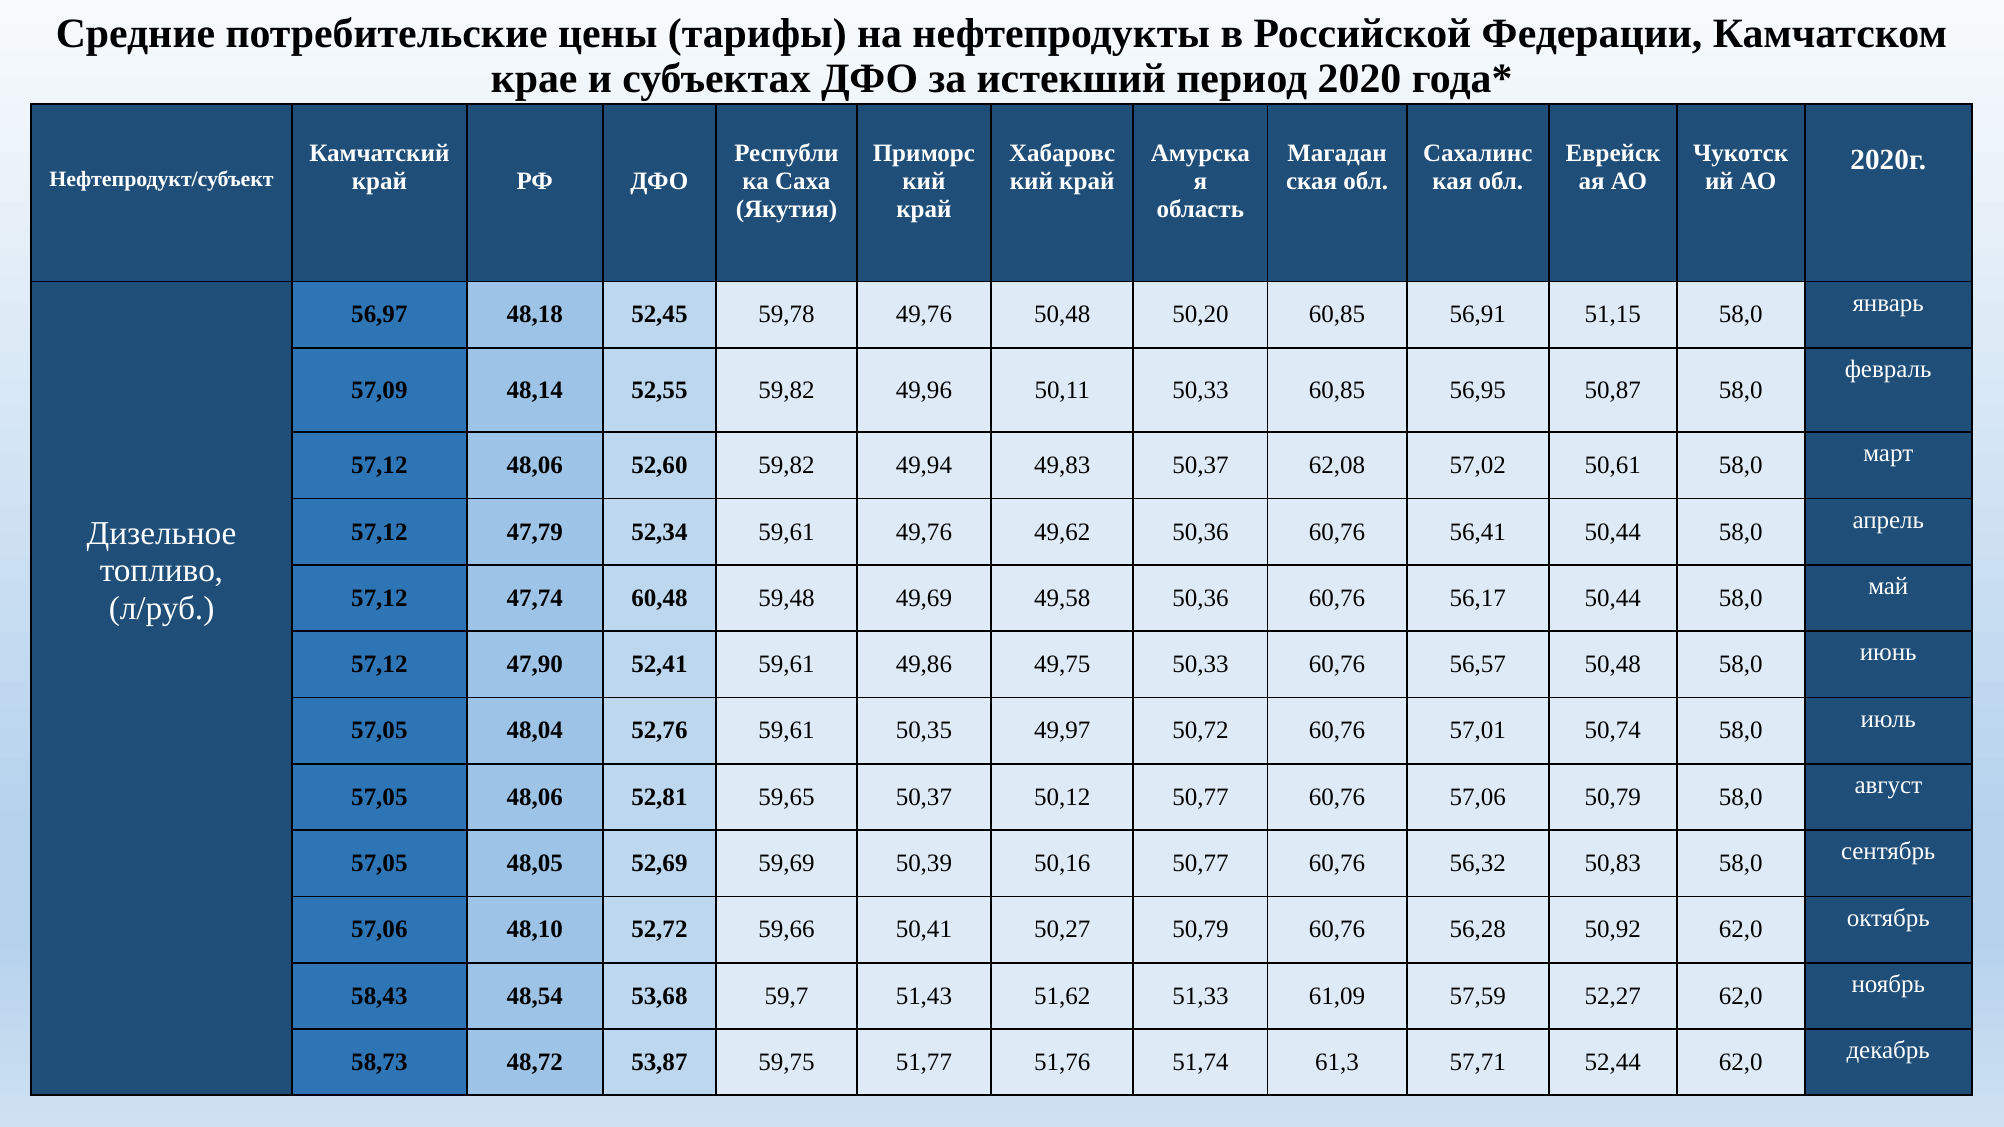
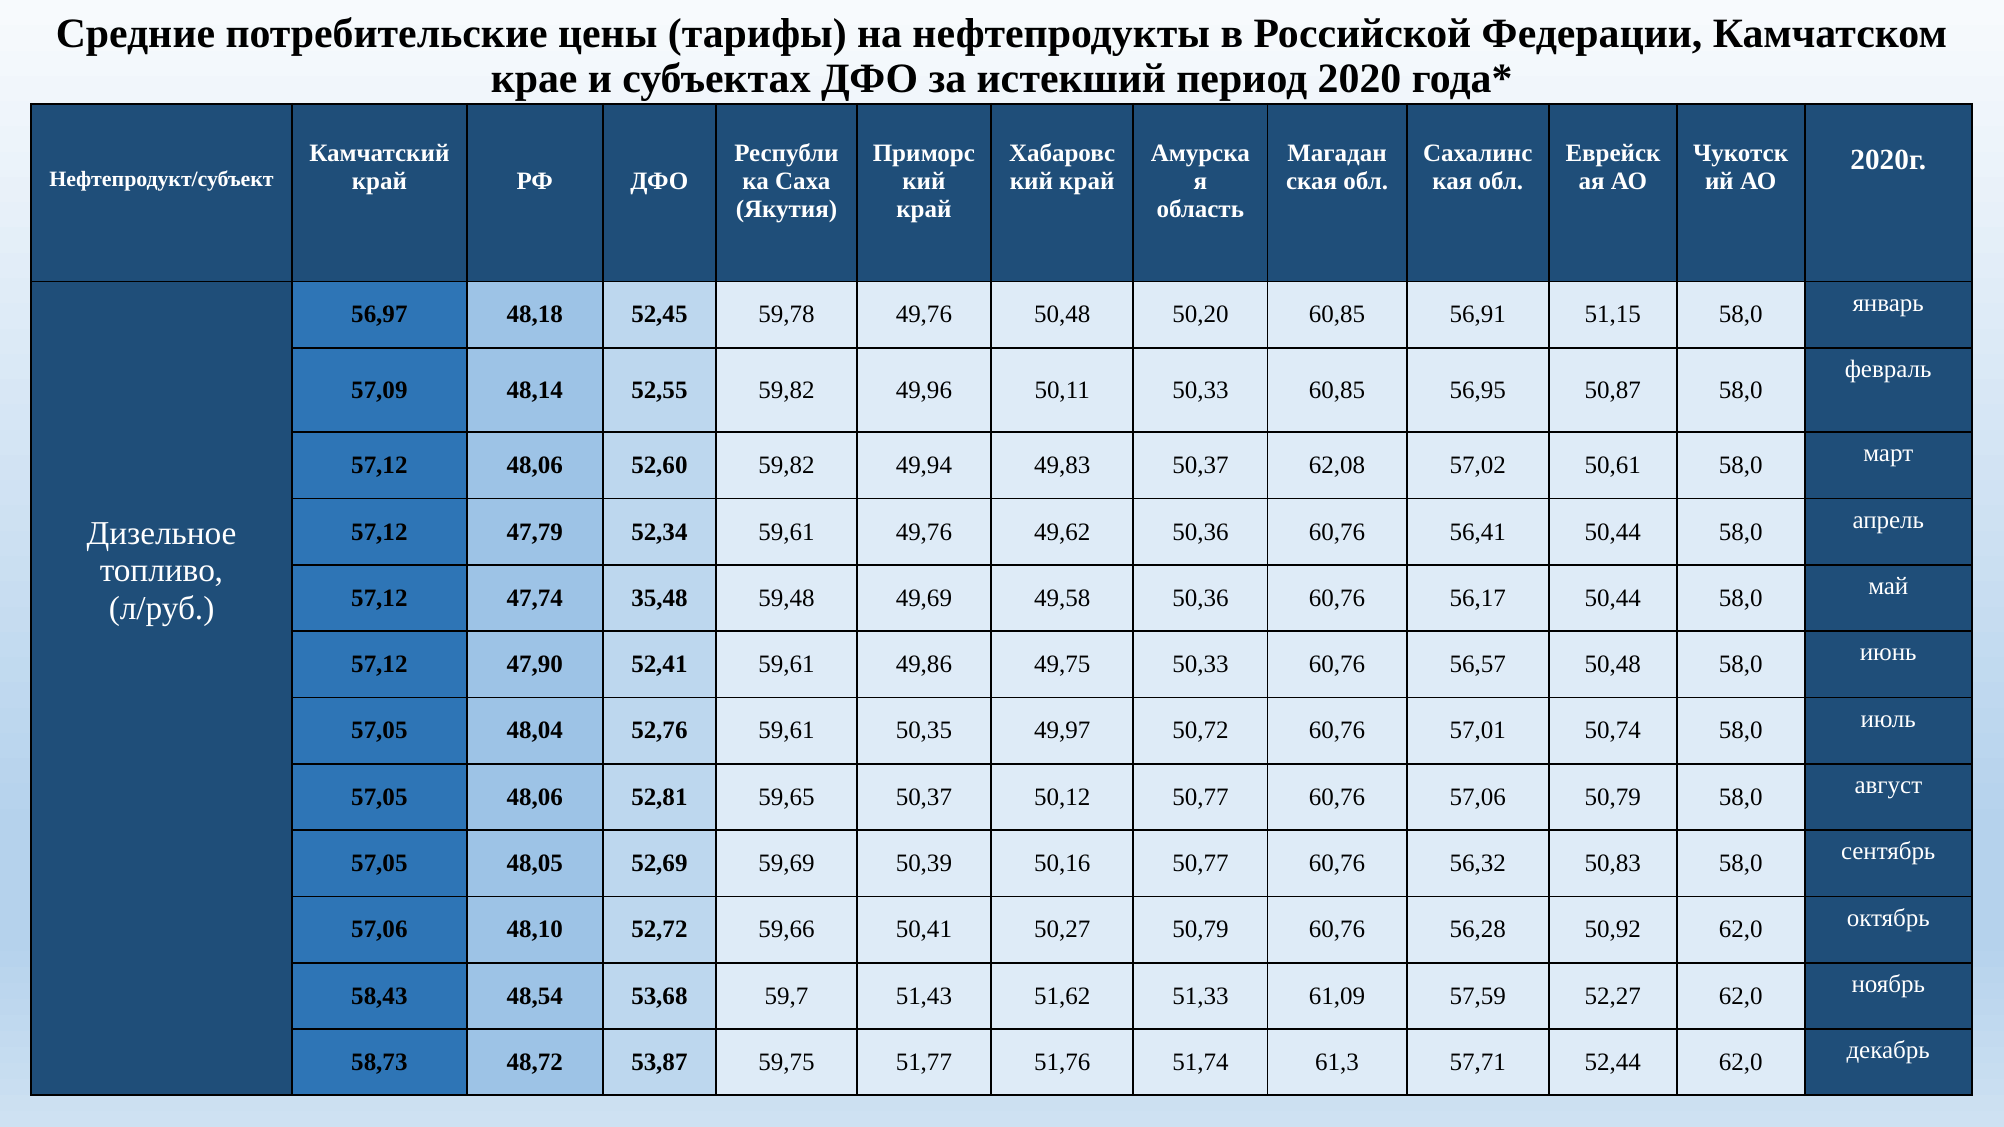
60,48: 60,48 -> 35,48 (659, 598)
